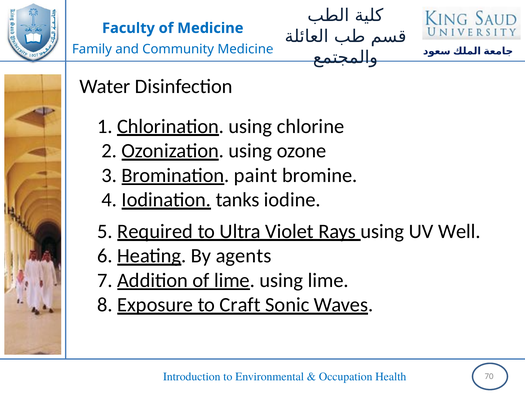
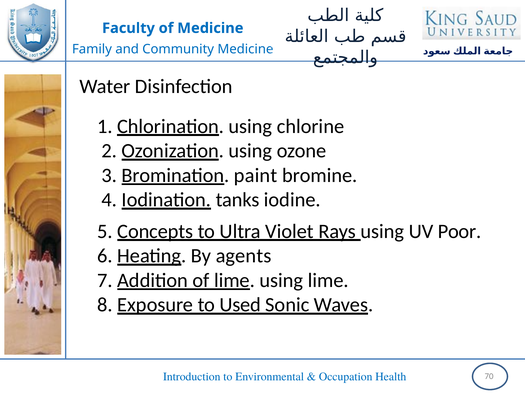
Required: Required -> Concepts (155, 231)
Well: Well -> Poor (459, 231)
Craft: Craft -> Used (240, 305)
